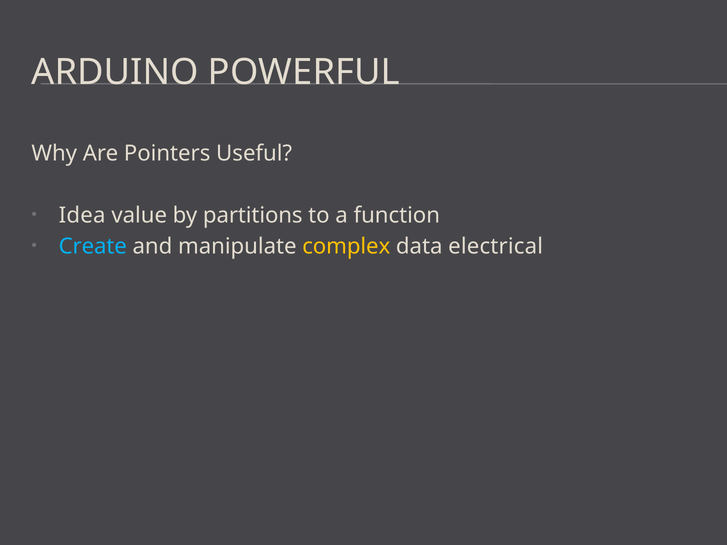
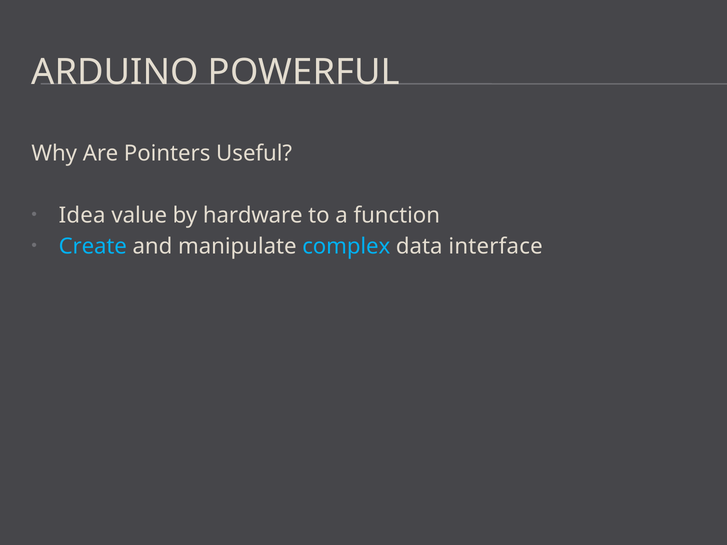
partitions: partitions -> hardware (253, 216)
complex colour: yellow -> light blue (346, 247)
electrical: electrical -> interface (496, 247)
